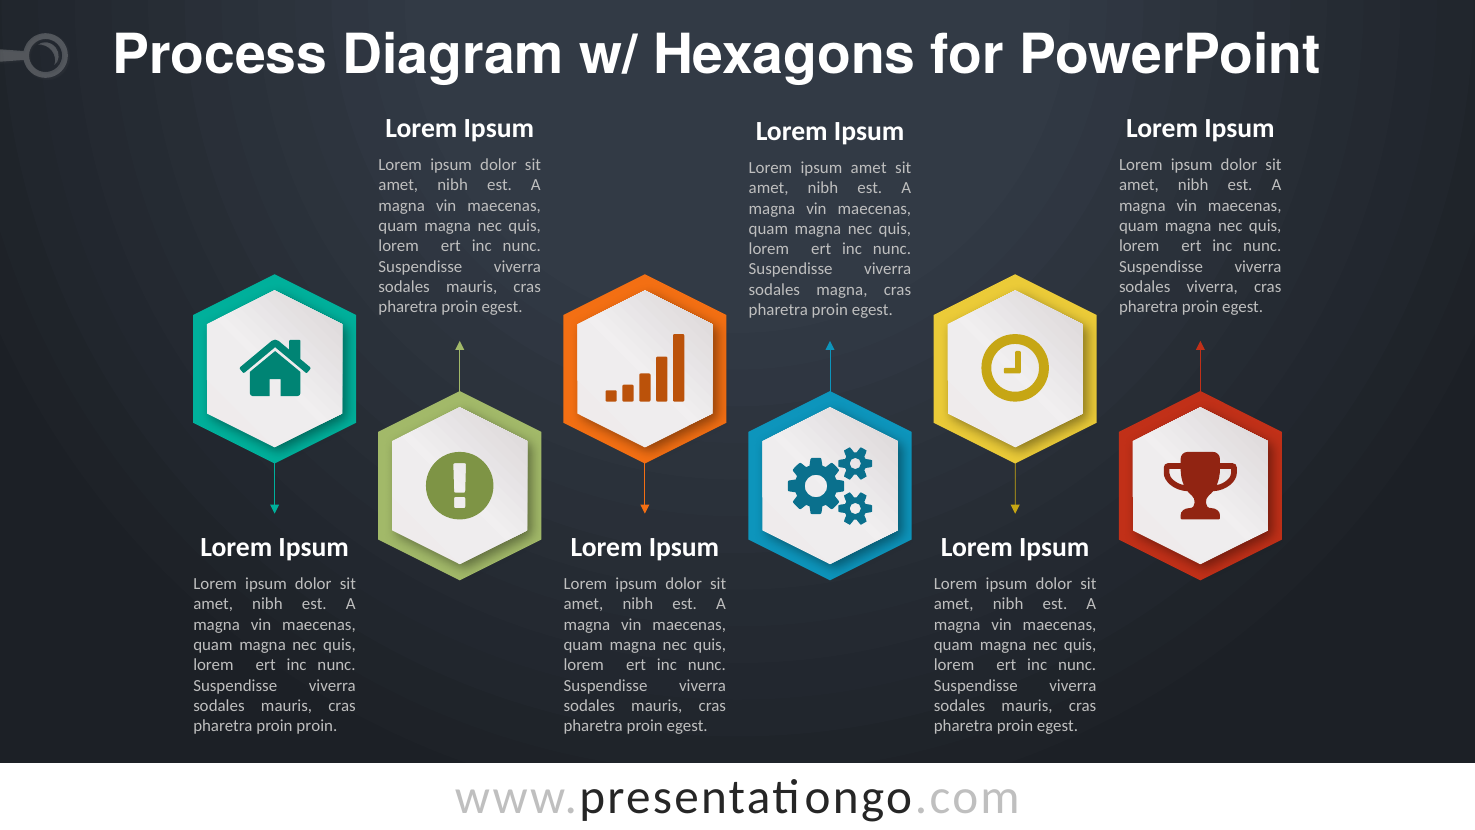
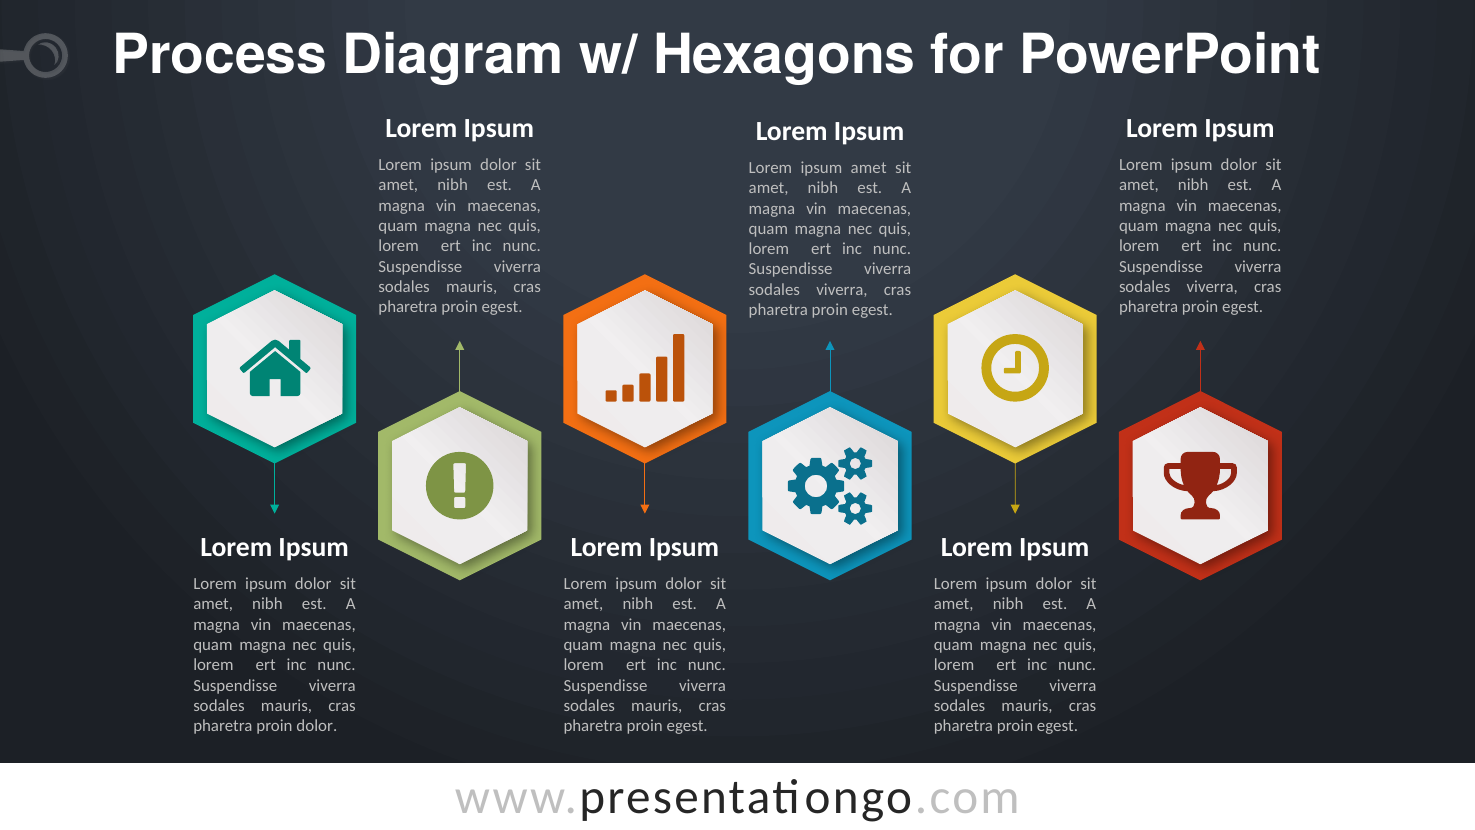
magna: magna -> viverra (842, 290)
proin proin: proin -> dolor (317, 726)
